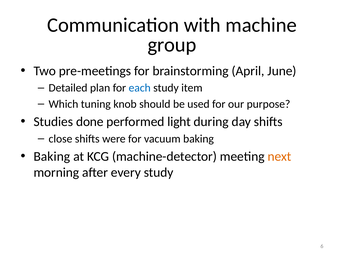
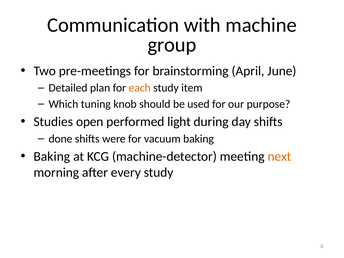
each colour: blue -> orange (140, 88)
done: done -> open (90, 122)
close: close -> done (60, 139)
